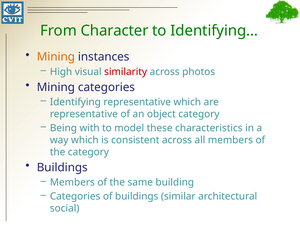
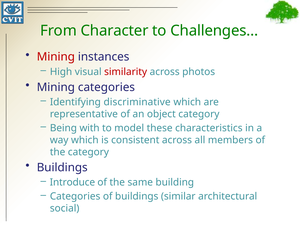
Identifying…: Identifying… -> Challenges… (214, 31)
Mining colour: orange -> red (56, 57)
Identifying representative: representative -> discriminative (137, 102)
Members: Members -> Introduce (72, 182)
